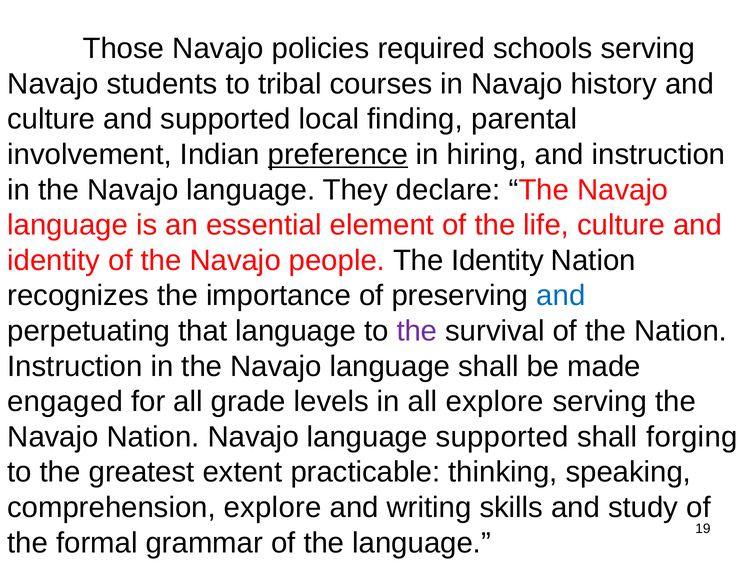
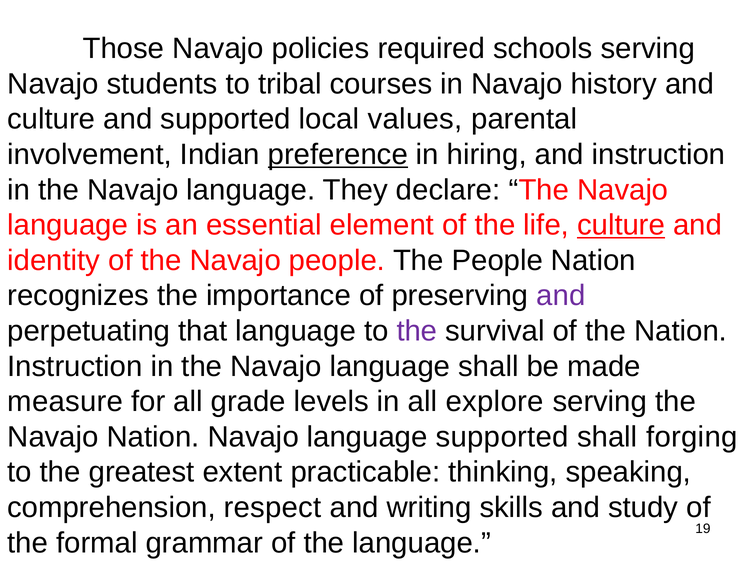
finding: finding -> values (415, 119)
culture underline: none -> present (621, 225)
The Identity: Identity -> People (497, 260)
and colour: blue -> purple (561, 295)
engaged: engaged -> measure (65, 401)
comprehension explore: explore -> respect (273, 507)
